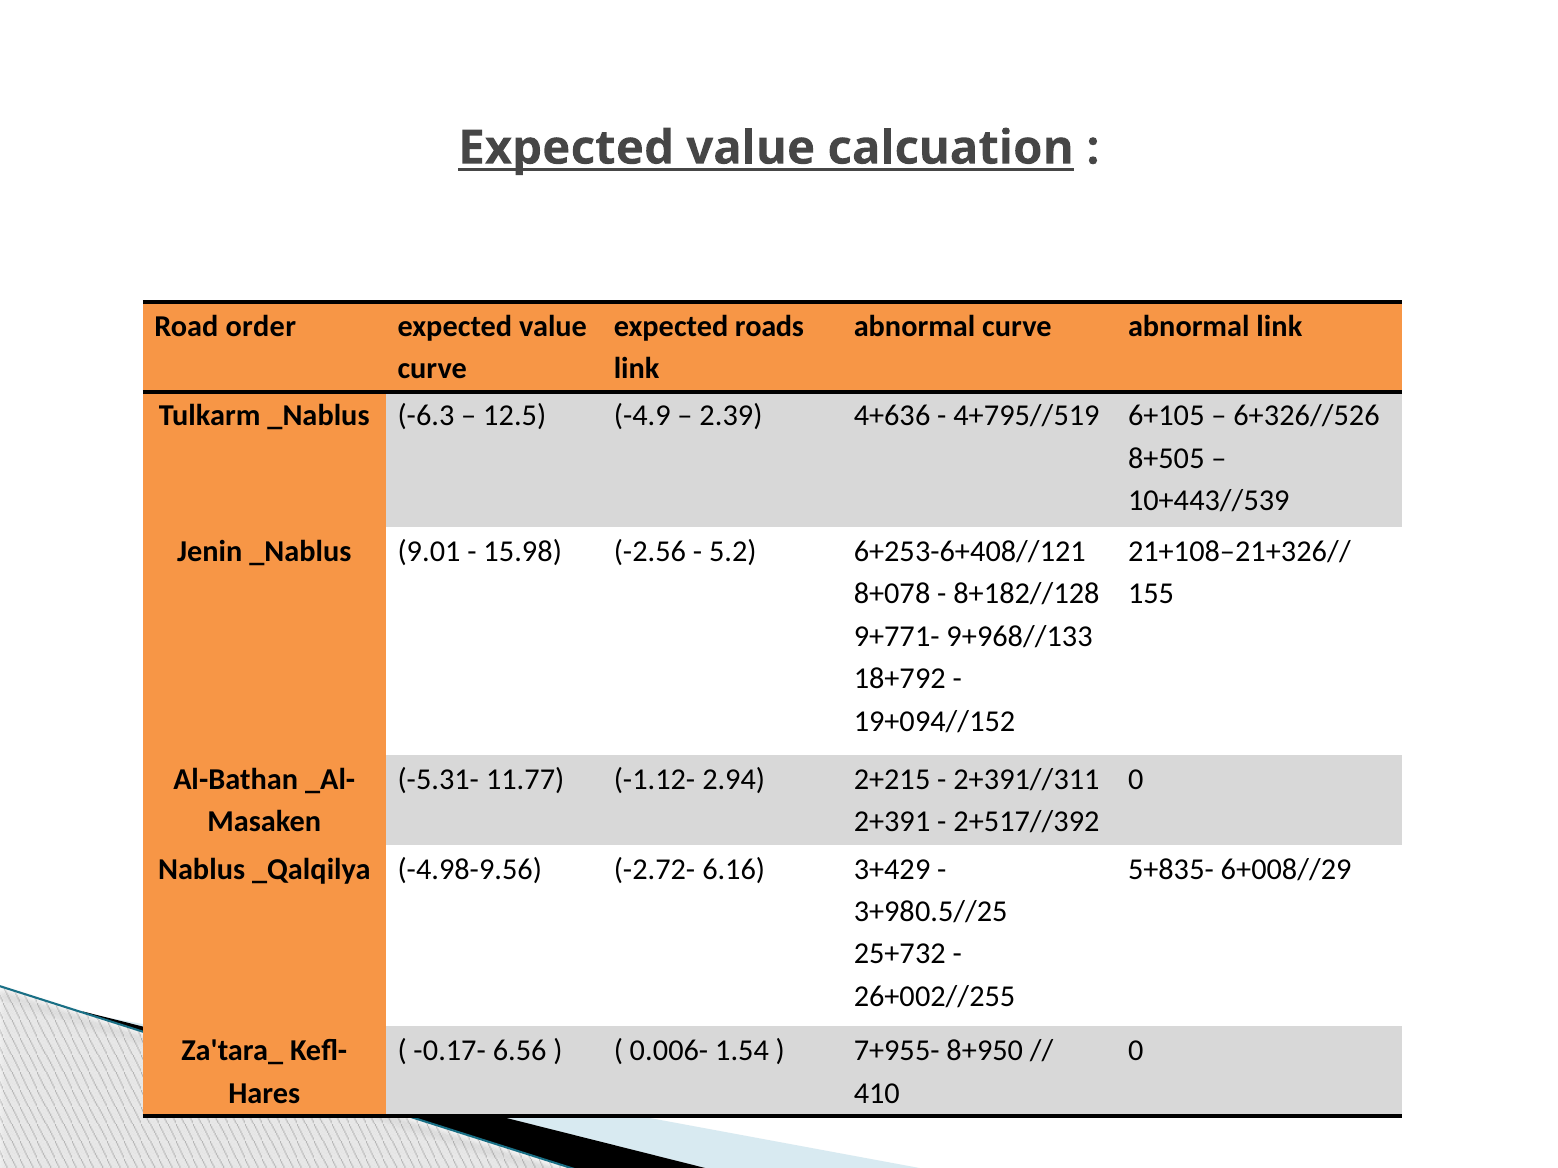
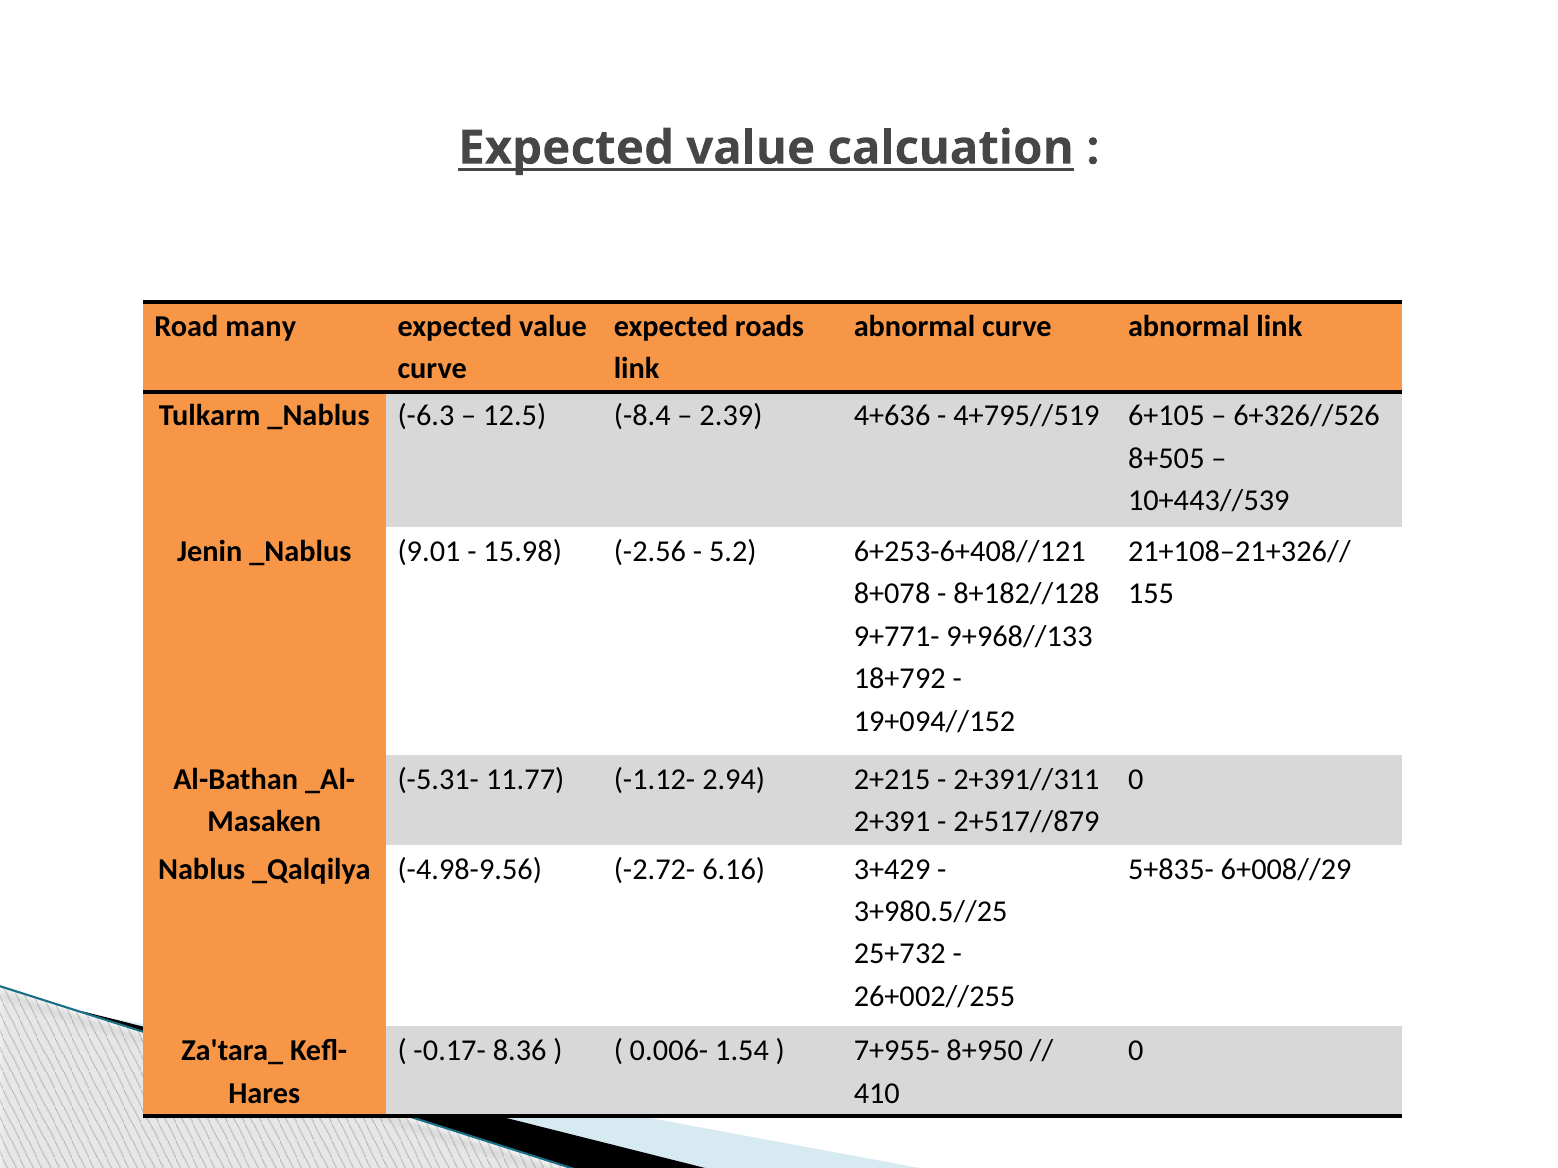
order: order -> many (261, 327)
-4.9: -4.9 -> -8.4 (642, 416)
2+517//392: 2+517//392 -> 2+517//879 (1026, 822)
6.56: 6.56 -> 8.36 (520, 1051)
